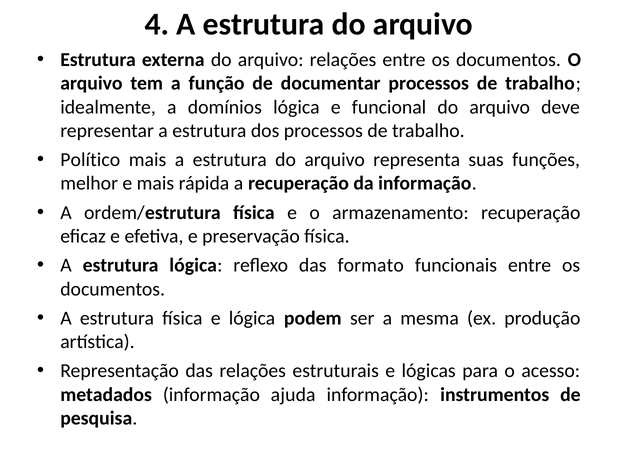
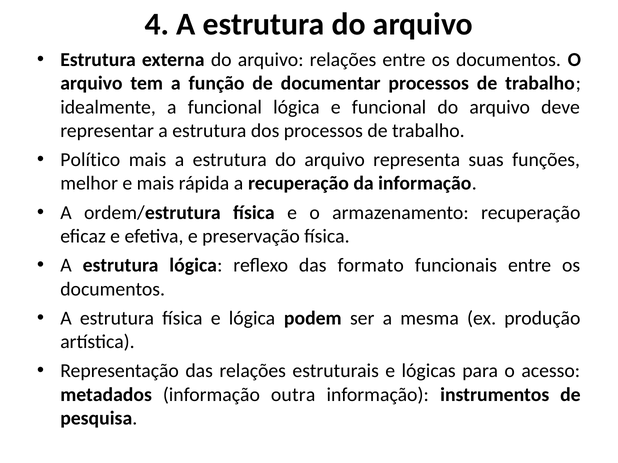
a domínios: domínios -> funcional (225, 107)
ajuda: ajuda -> outra (293, 395)
